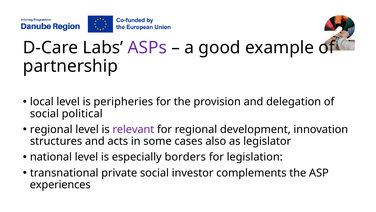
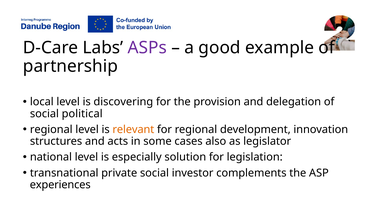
peripheries: peripheries -> discovering (123, 102)
relevant colour: purple -> orange (133, 129)
borders: borders -> solution (185, 157)
